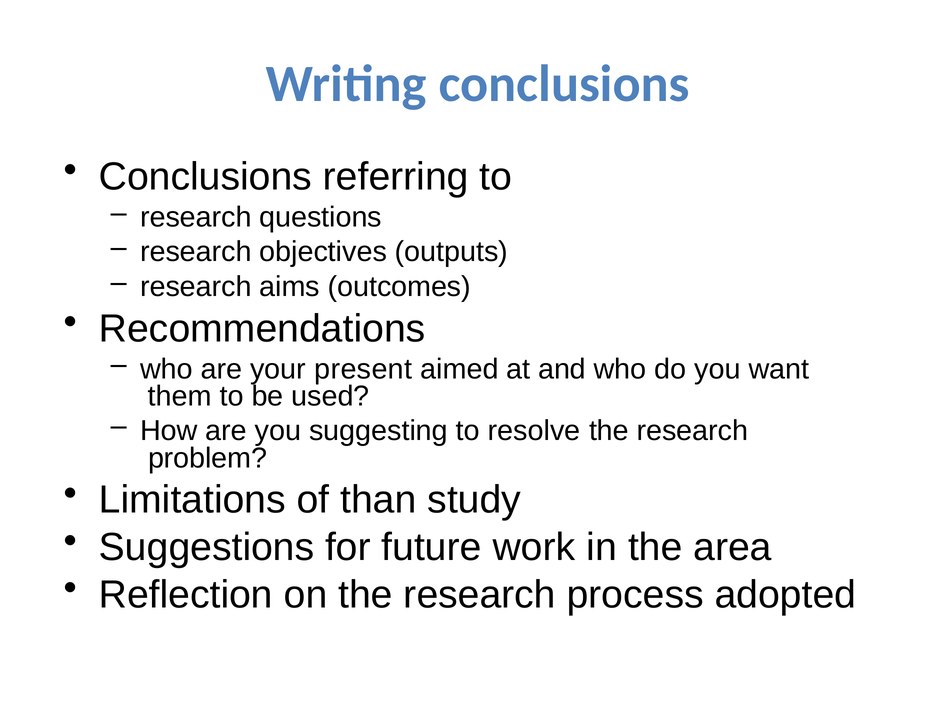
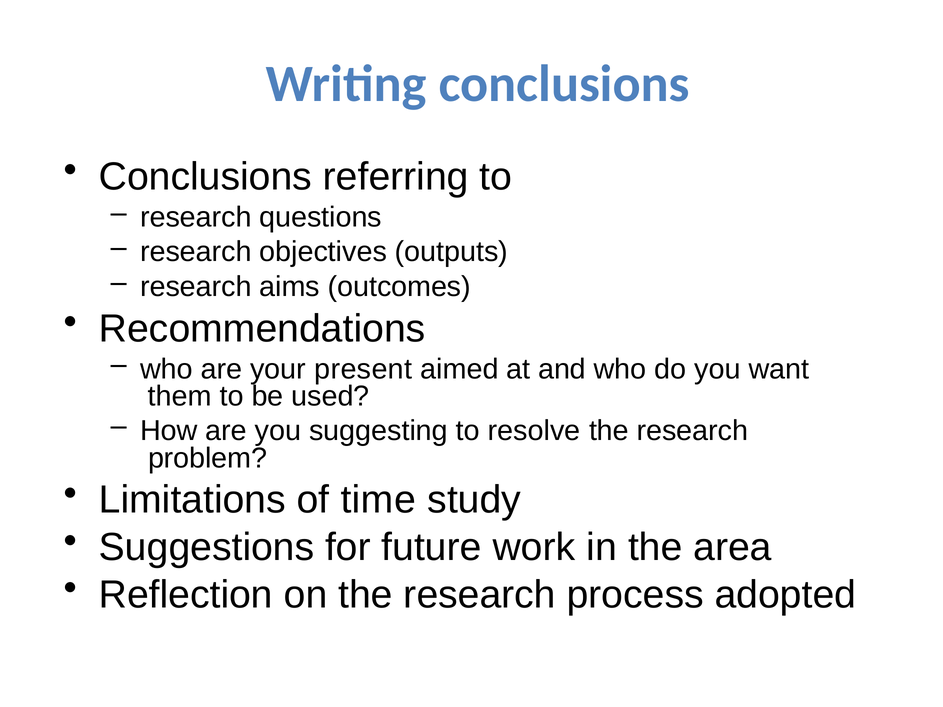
than: than -> time (378, 500)
